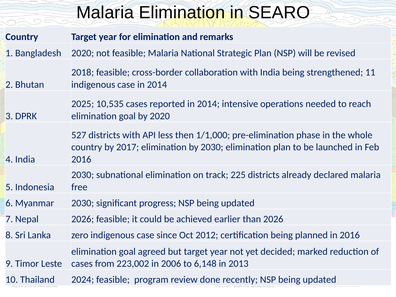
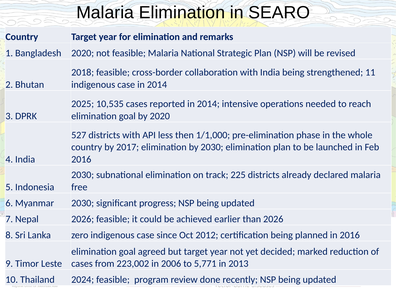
6,148: 6,148 -> 5,771 (205, 264)
